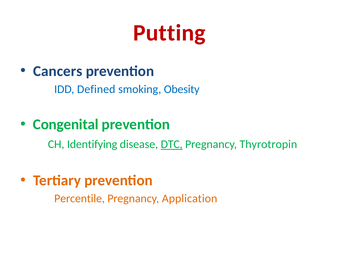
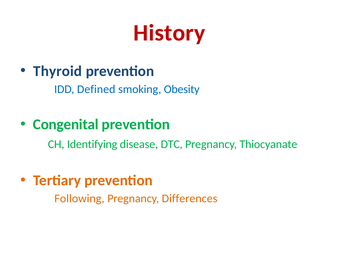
Putting: Putting -> History (169, 33)
Cancers: Cancers -> Thyroid (58, 71)
DTC underline: present -> none (172, 144)
Thyrotropin: Thyrotropin -> Thiocyanate (268, 144)
Percentile: Percentile -> Following (79, 199)
Application: Application -> Differences (190, 199)
